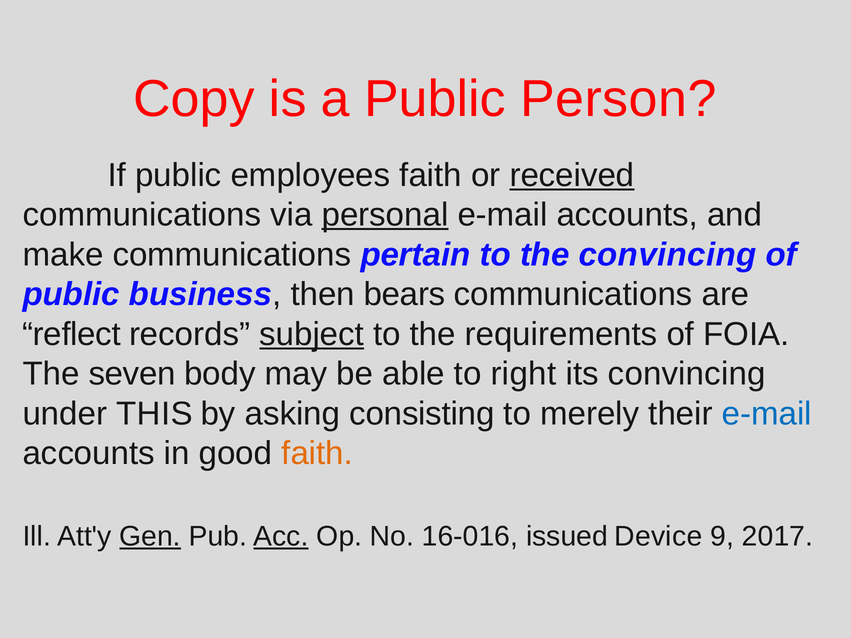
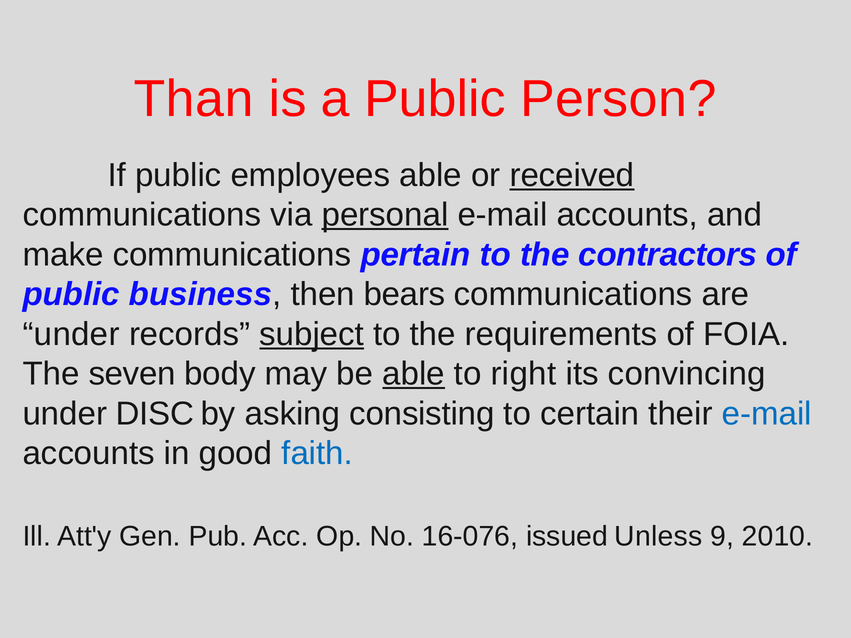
Copy: Copy -> Than (194, 99)
employees faith: faith -> able (431, 175)
the convincing: convincing -> contractors (668, 255)
reflect: reflect -> under (71, 334)
able underline: none -> present (414, 374)
THIS: THIS -> DISC (155, 414)
merely: merely -> certain (590, 414)
faith colour: orange -> blue (317, 454)
Gen underline: present -> none (150, 536)
Acc underline: present -> none (281, 536)
16-016: 16-016 -> 16-076 (470, 536)
Device: Device -> Unless (658, 536)
2017: 2017 -> 2010 (777, 536)
